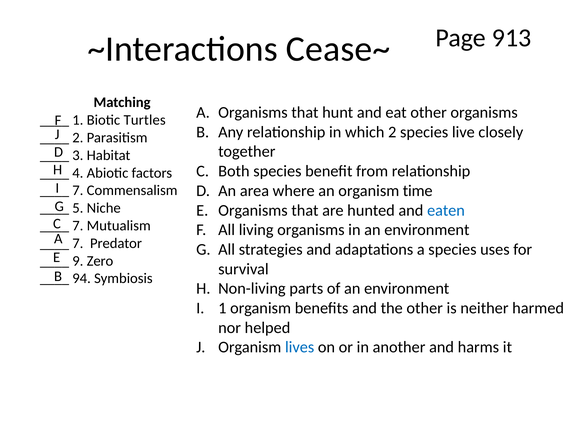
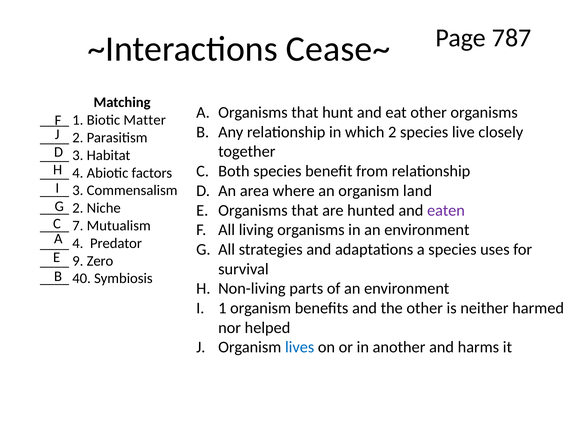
913: 913 -> 787 (512, 38)
Turtles: Turtles -> Matter (145, 120)
time: time -> land (418, 191)
7: 7 -> 3 (78, 190)
5: 5 -> 2 (78, 208)
eaten colour: blue -> purple (446, 210)
7: 7 -> 4 (78, 243)
94: 94 -> 40 (82, 278)
